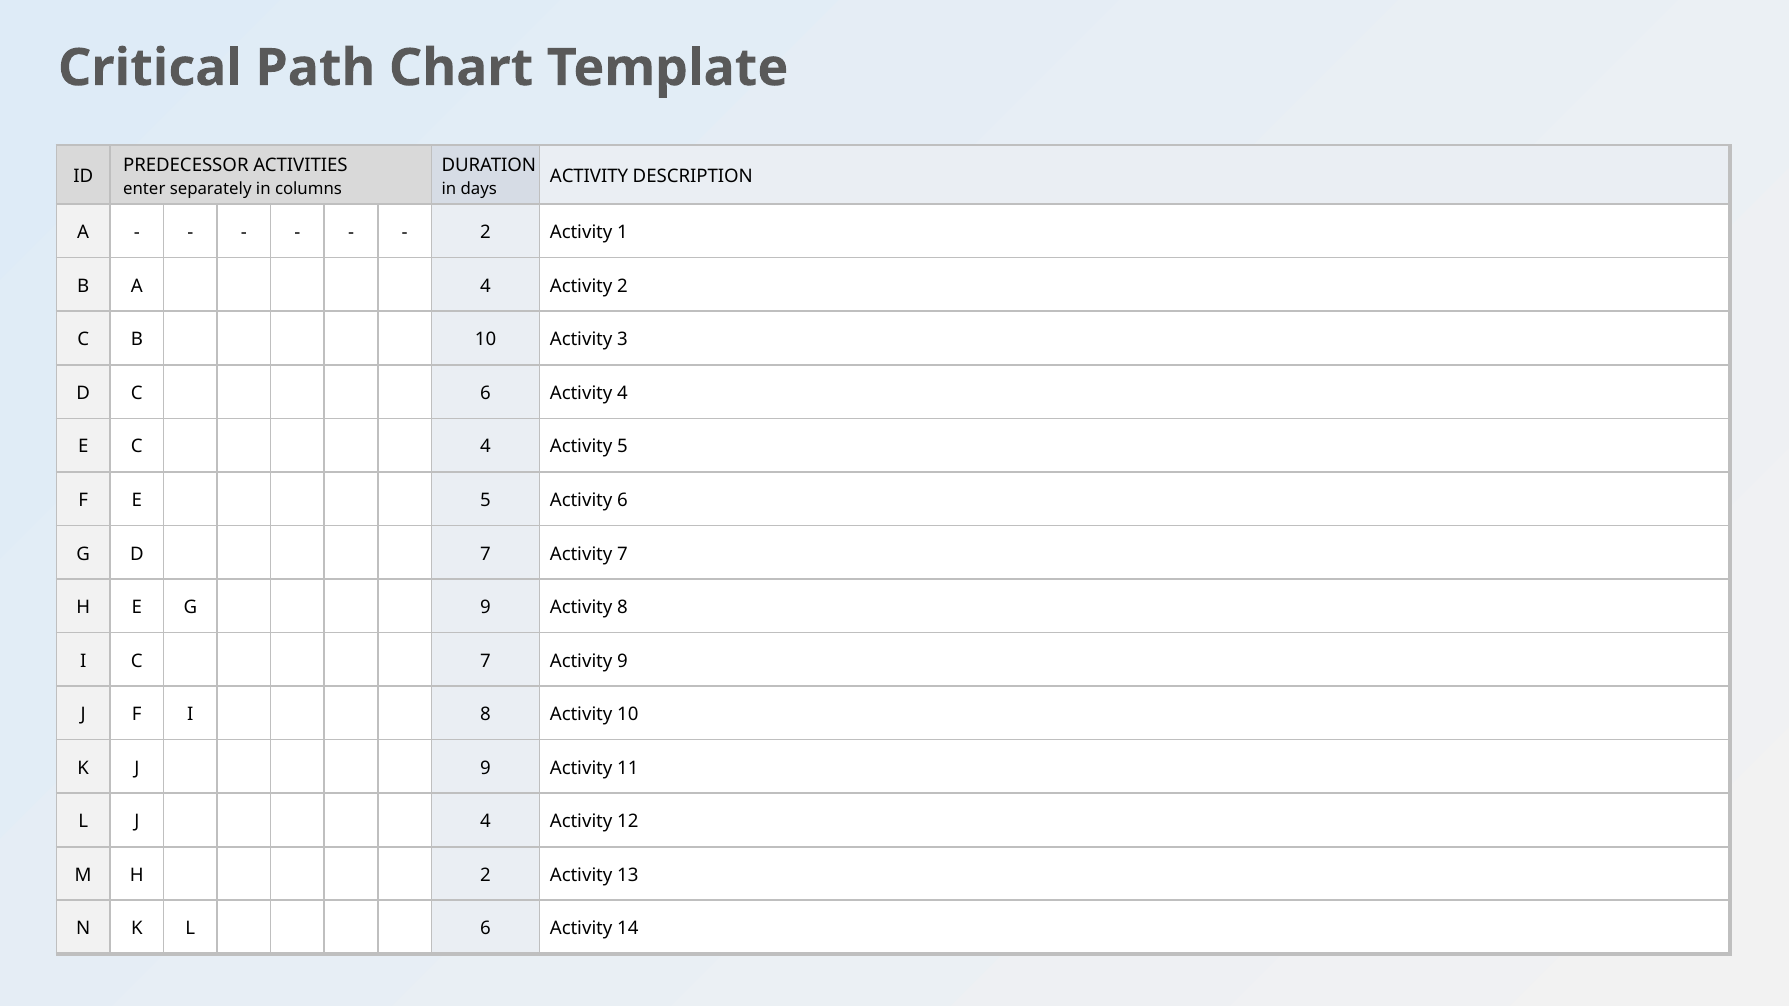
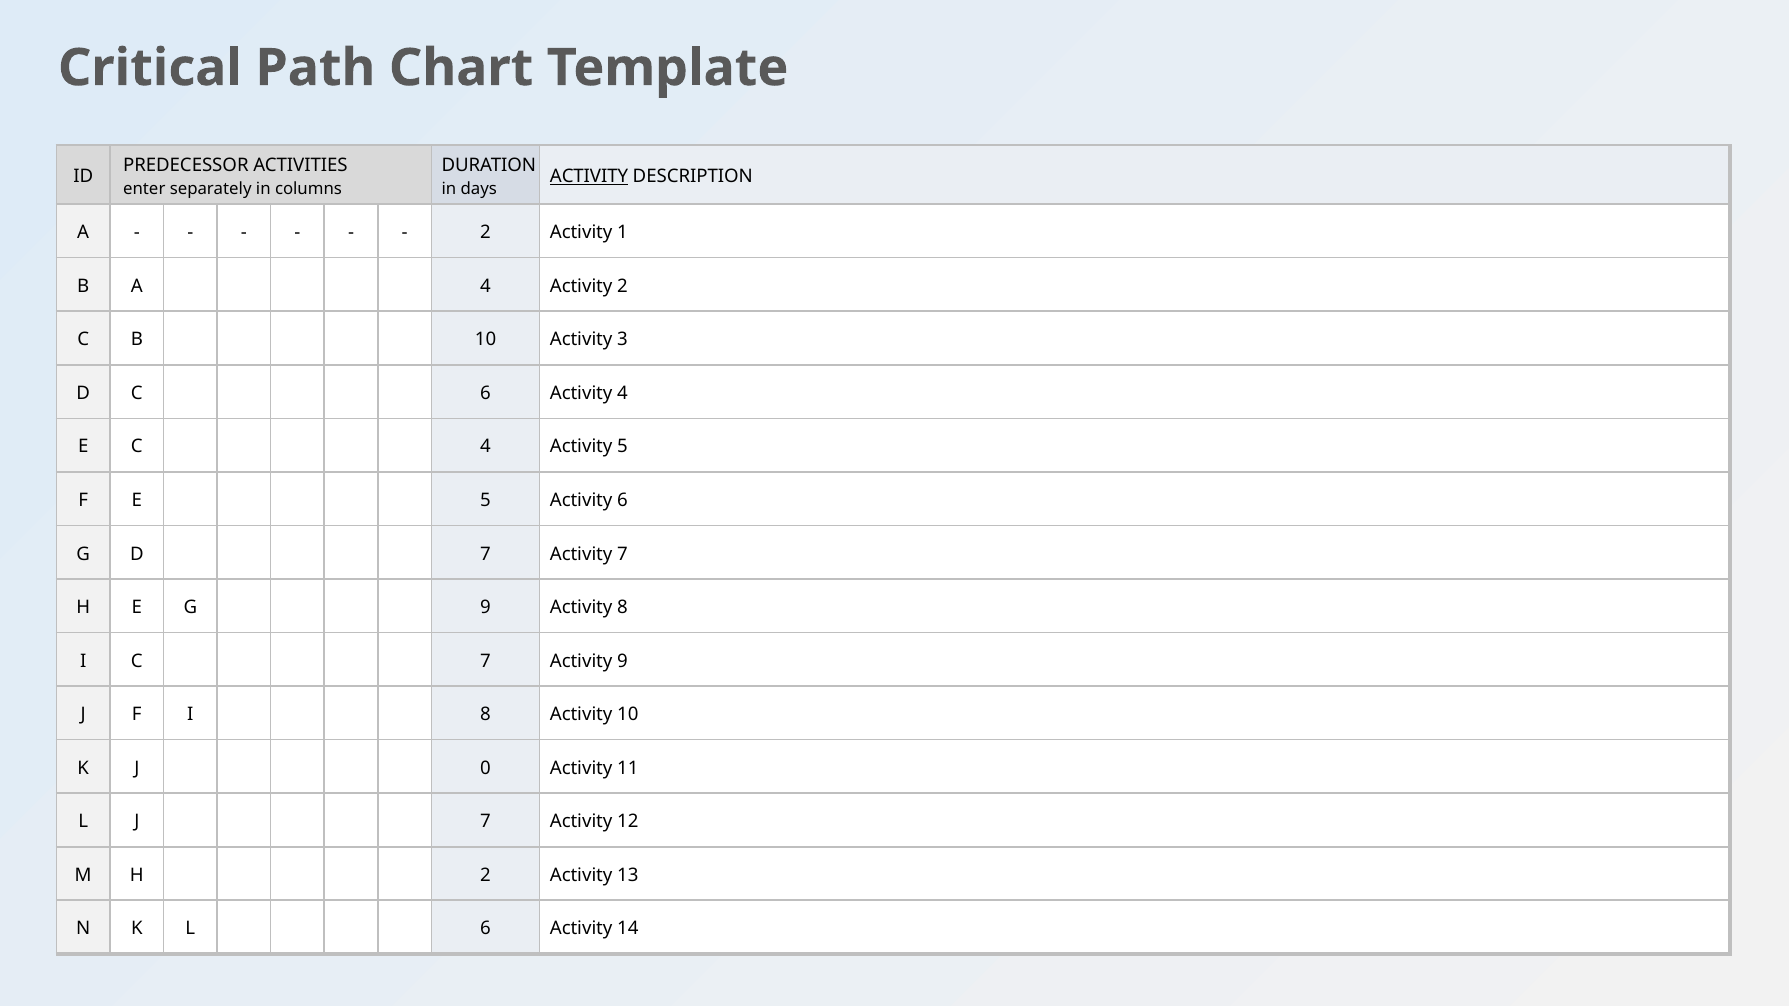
ACTIVITY underline: none -> present (589, 176)
J 9: 9 -> 0 (486, 768)
J 4: 4 -> 7 (486, 822)
